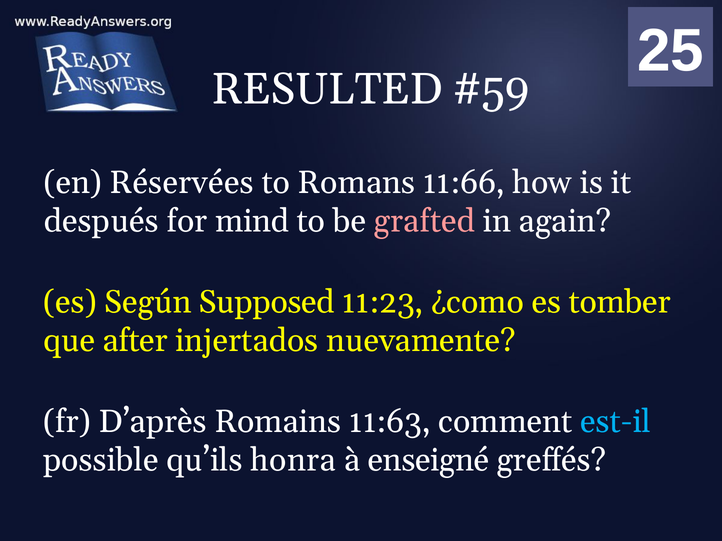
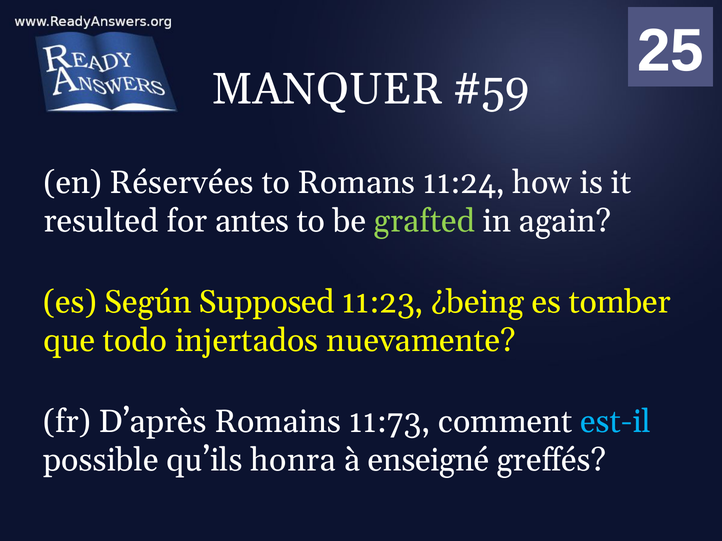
RESULTED: RESULTED -> MANQUER (327, 89)
11:66: 11:66 -> 11:24 (464, 183)
después: después -> resulted (101, 221)
mind: mind -> antes (252, 221)
grafted colour: pink -> light green (424, 221)
¿como: ¿como -> ¿being (478, 302)
after: after -> todo (135, 341)
11:63: 11:63 -> 11:73 (390, 422)
